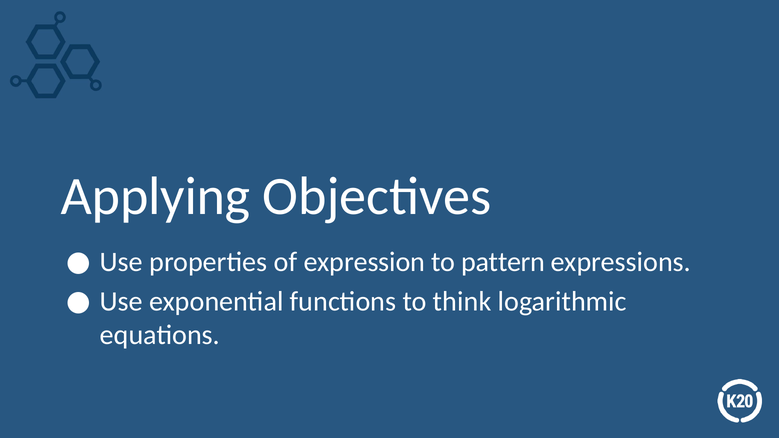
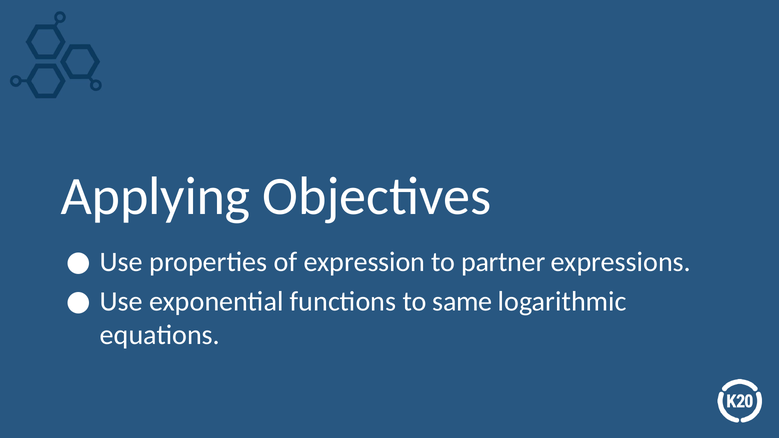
pattern: pattern -> partner (503, 262)
think: think -> same (462, 301)
